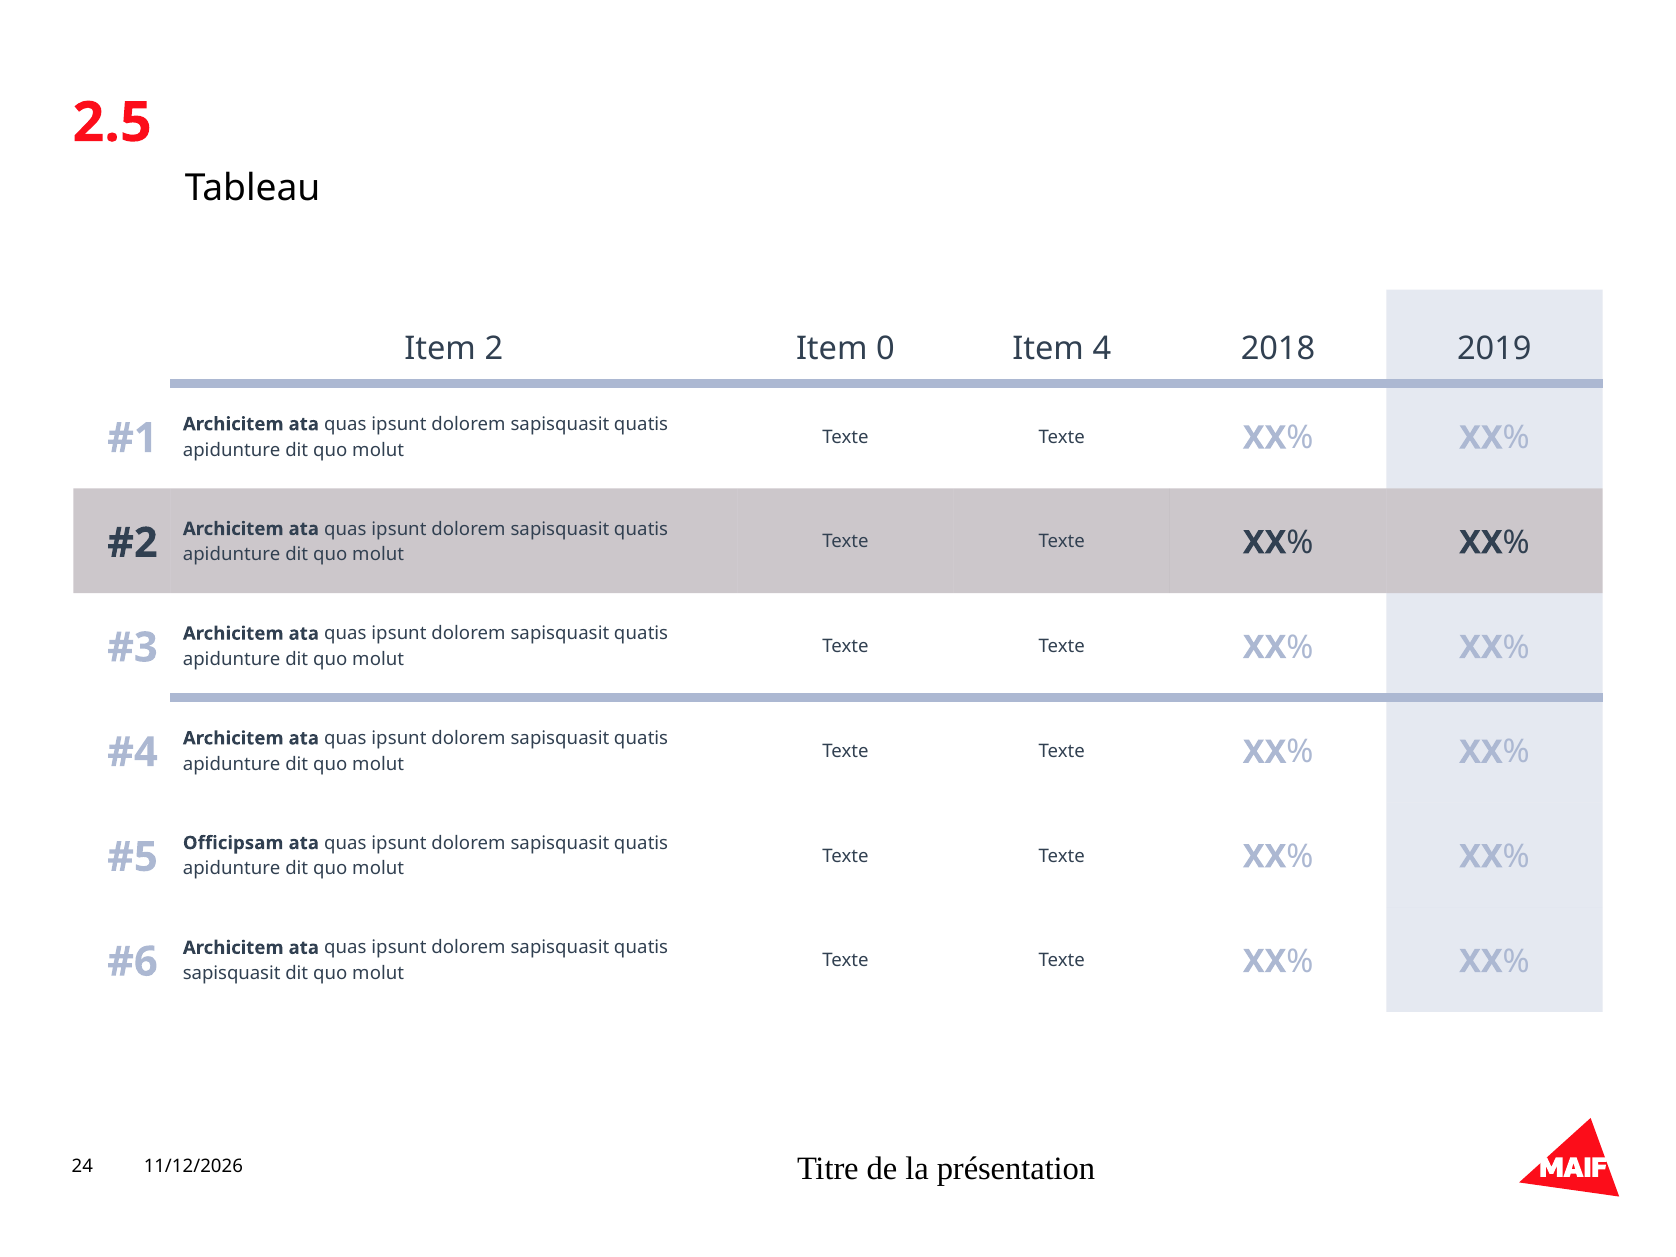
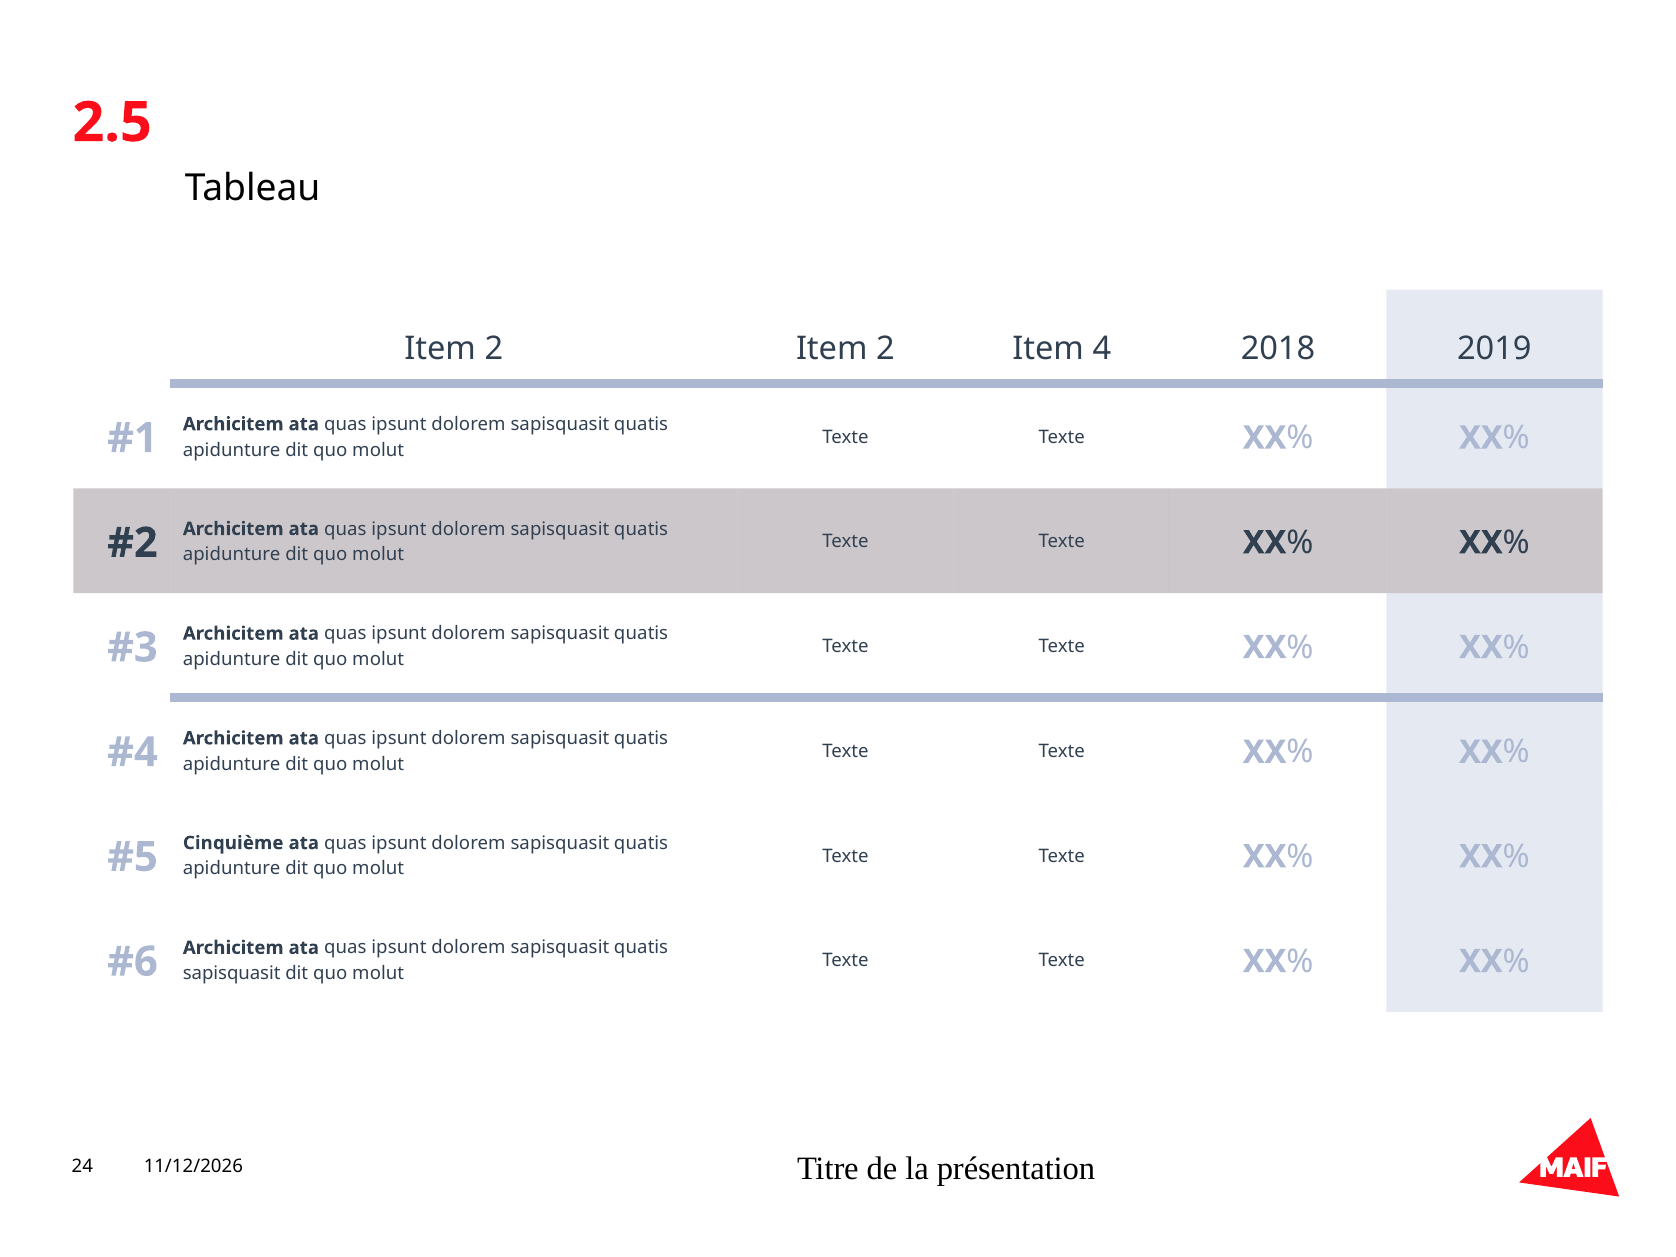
2 Item 0: 0 -> 2 (886, 348)
Officipsam: Officipsam -> Cinquième (233, 843)
